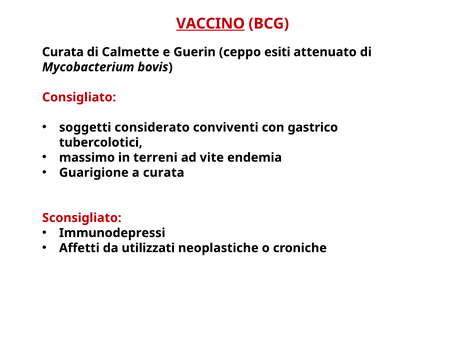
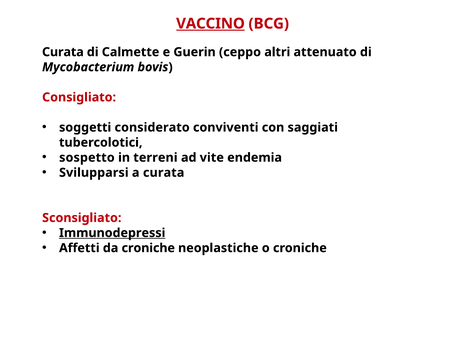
esiti: esiti -> altri (277, 52)
gastrico: gastrico -> saggiati (313, 127)
massimo: massimo -> sospetto (87, 158)
Guarigione: Guarigione -> Svilupparsi (94, 173)
Immunodepressi underline: none -> present (112, 233)
da utilizzati: utilizzati -> croniche (148, 248)
